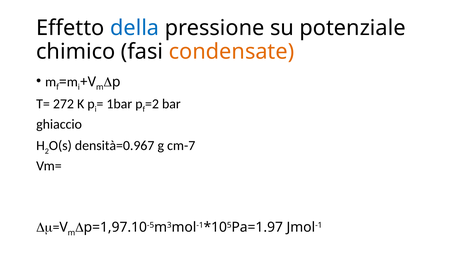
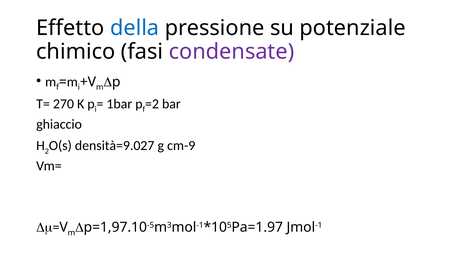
condensate colour: orange -> purple (232, 52)
272: 272 -> 270 (63, 104)
densità=0.967: densità=0.967 -> densità=9.027 (115, 146)
cm-7: cm-7 -> cm-9 (181, 146)
